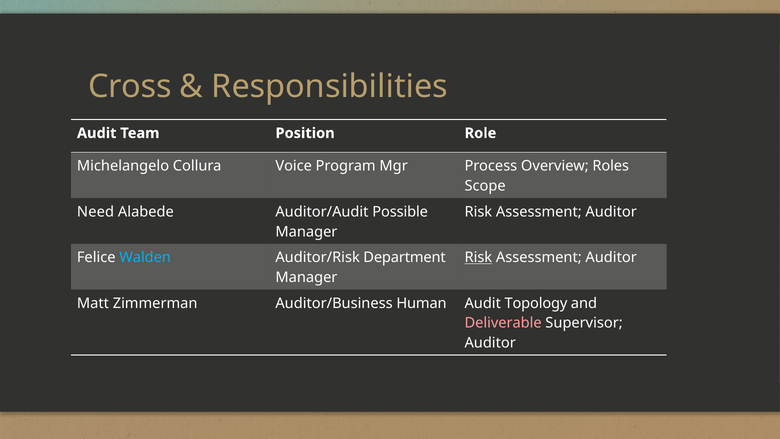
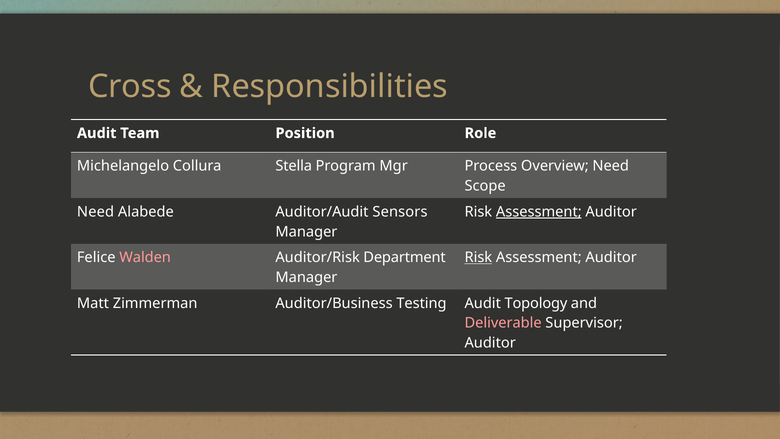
Voice: Voice -> Stella (294, 166)
Overview Roles: Roles -> Need (611, 166)
Possible: Possible -> Sensors (400, 212)
Assessment underline: none -> present (539, 212)
Walden colour: light blue -> pink (145, 257)
Human: Human -> Testing (421, 303)
